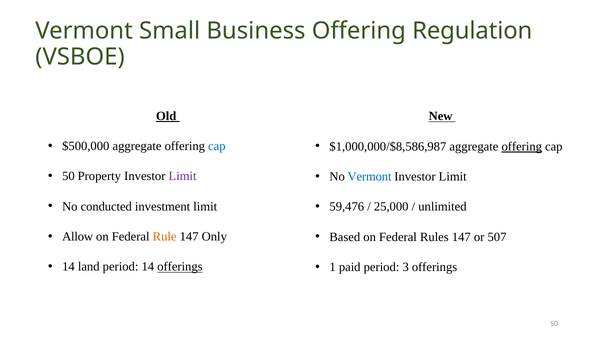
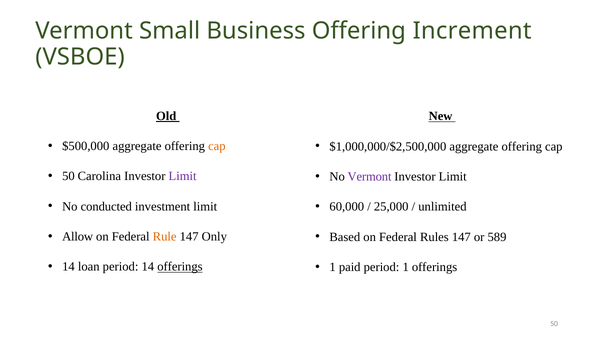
Regulation: Regulation -> Increment (472, 31)
cap colour: blue -> orange (217, 147)
$1,000,000/$8,586,987: $1,000,000/$8,586,987 -> $1,000,000/$2,500,000 (388, 147)
offering underline: present -> none (522, 147)
Property: Property -> Carolina (99, 177)
Vermont colour: blue -> purple (370, 177)
59,476: 59,476 -> 60,000 (347, 207)
507: 507 -> 589 (497, 237)
land: land -> loan (89, 267)
period 3: 3 -> 1 (406, 268)
